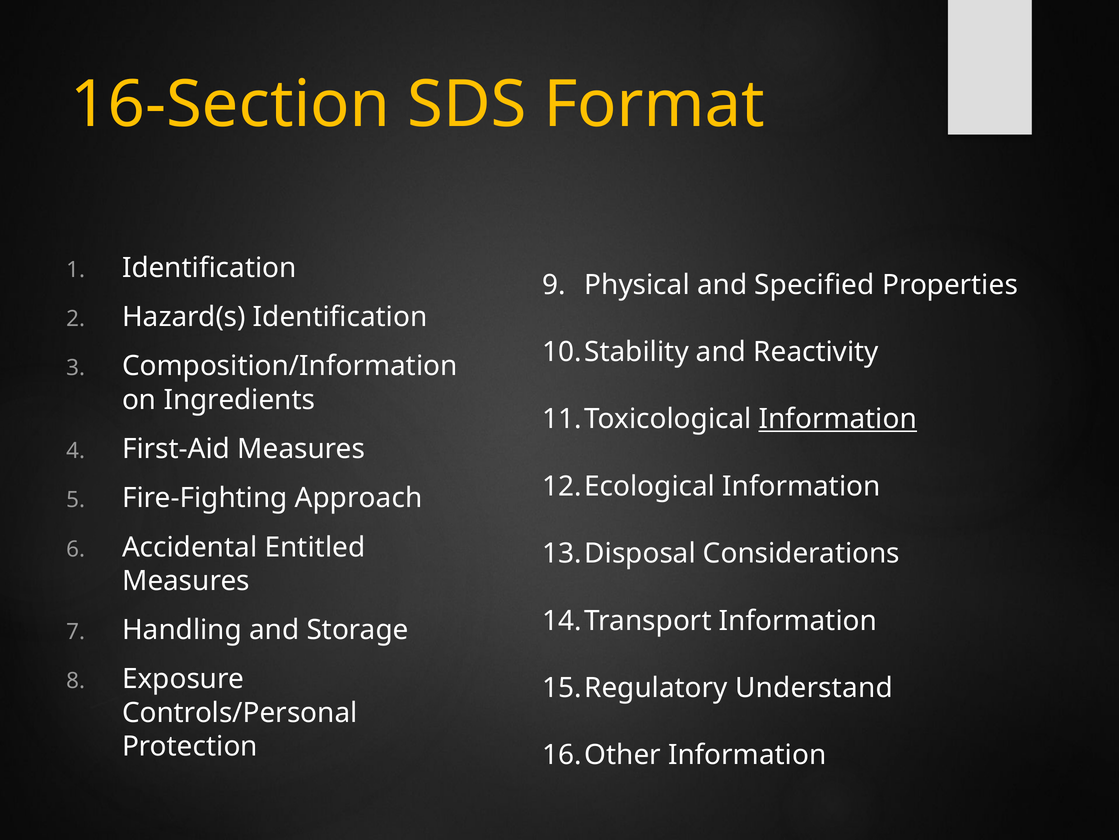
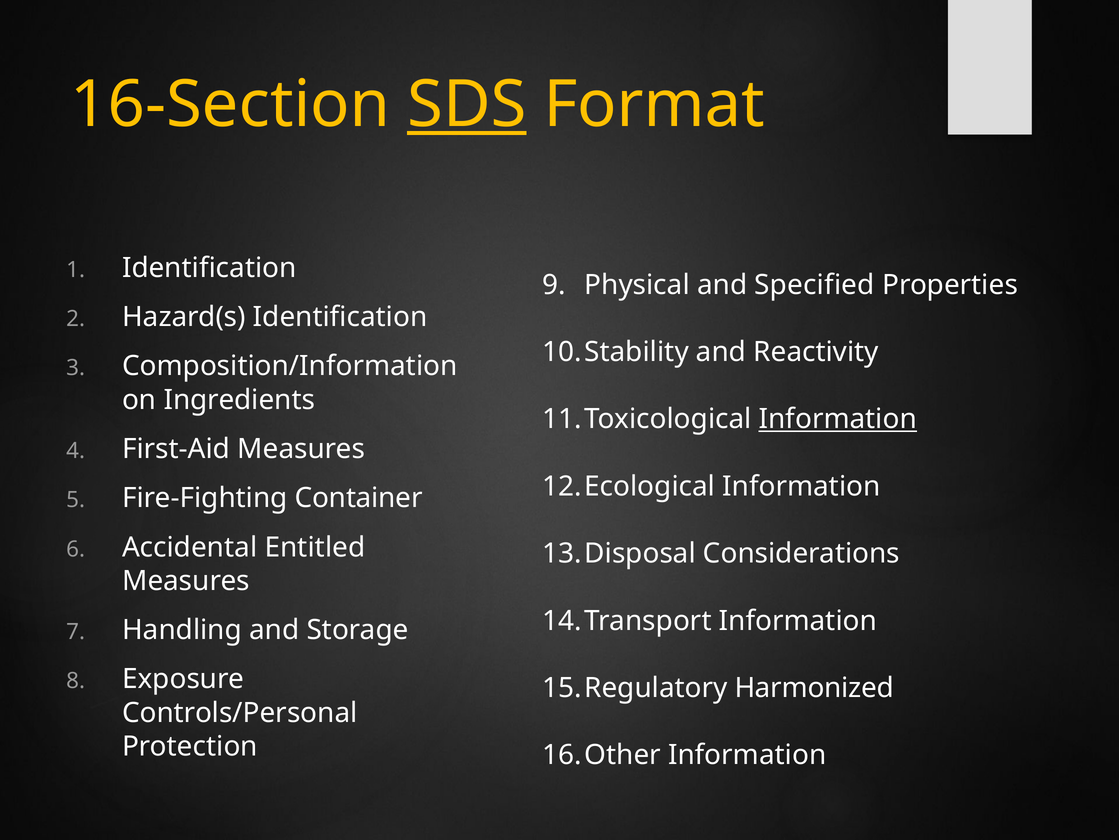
SDS underline: none -> present (467, 105)
Approach: Approach -> Container (359, 498)
Understand: Understand -> Harmonized (814, 687)
